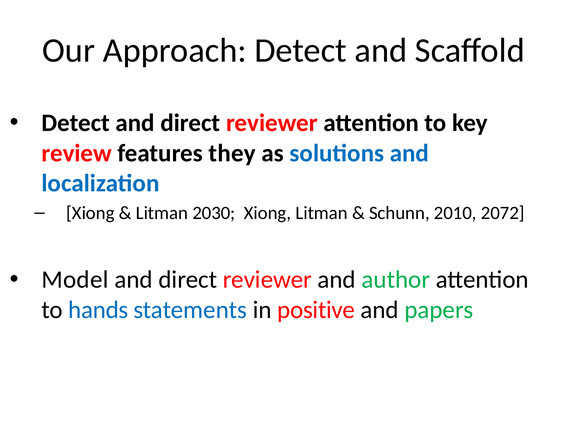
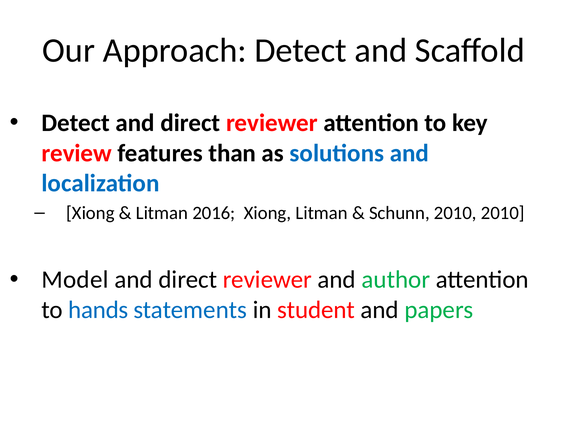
they: they -> than (232, 153)
2030: 2030 -> 2016 (214, 212)
2010 2072: 2072 -> 2010 (503, 212)
positive: positive -> student (316, 309)
